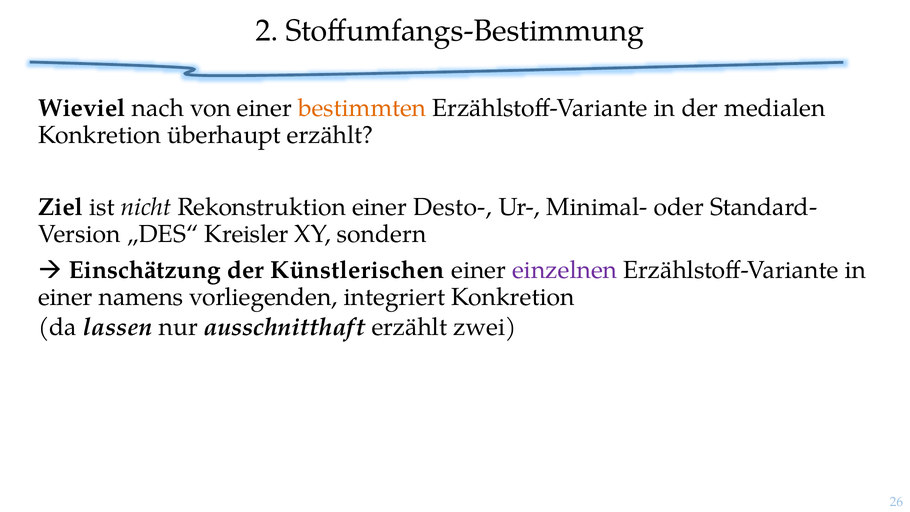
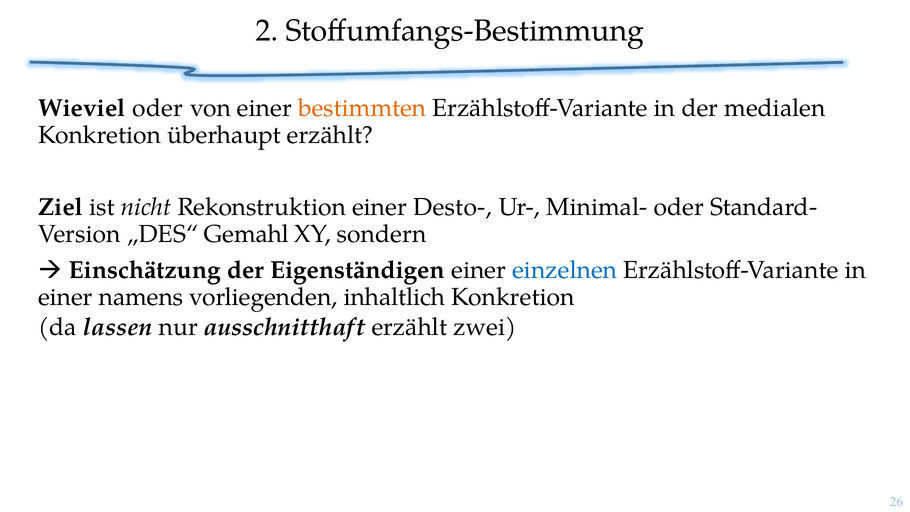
Wieviel nach: nach -> oder (158, 108)
Kreisler: Kreisler -> Gemahl (246, 234)
Künstlerischen: Künstlerischen -> Eigenständigen (357, 270)
einzelnen colour: purple -> blue (565, 270)
integriert: integriert -> inhaltlich (394, 297)
